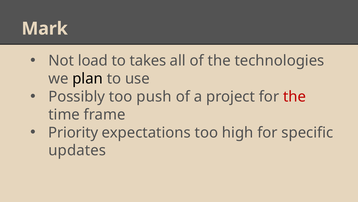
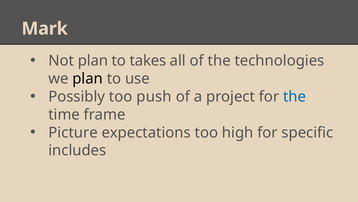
Not load: load -> plan (93, 61)
the colour: red -> blue (295, 96)
Priority: Priority -> Picture (73, 132)
updates: updates -> includes (77, 150)
